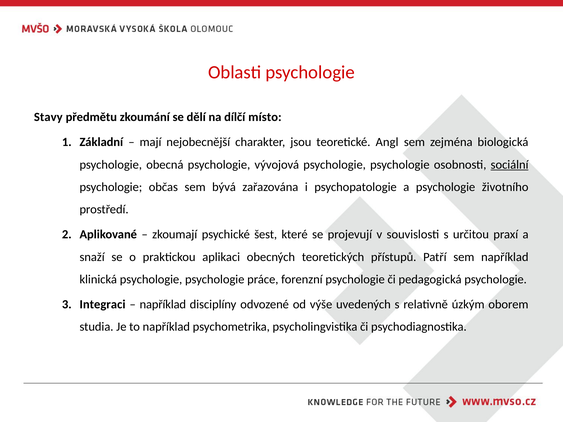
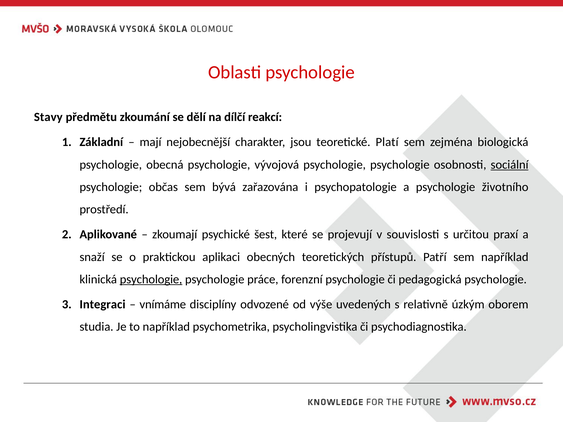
místo: místo -> reakcí (265, 117)
Angl: Angl -> Platí (387, 142)
psychologie underline: none -> present (151, 280)
například: například -> vnímáme (163, 305)
